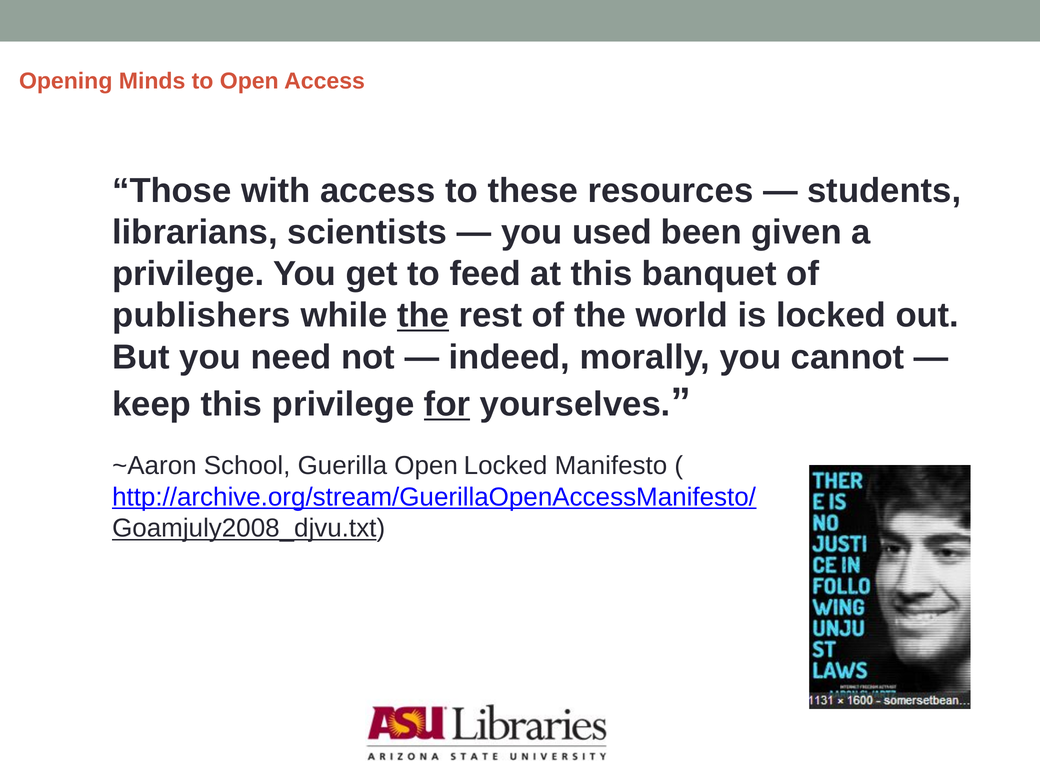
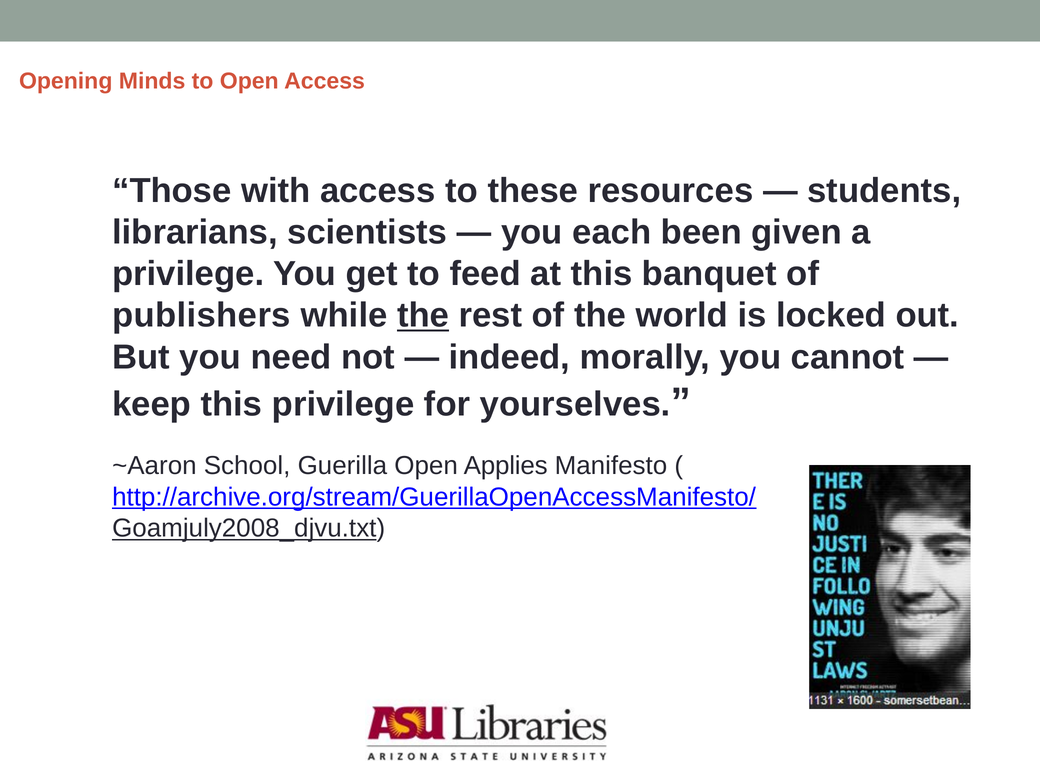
used: used -> each (612, 232)
for underline: present -> none (447, 404)
Open Locked: Locked -> Applies (506, 466)
